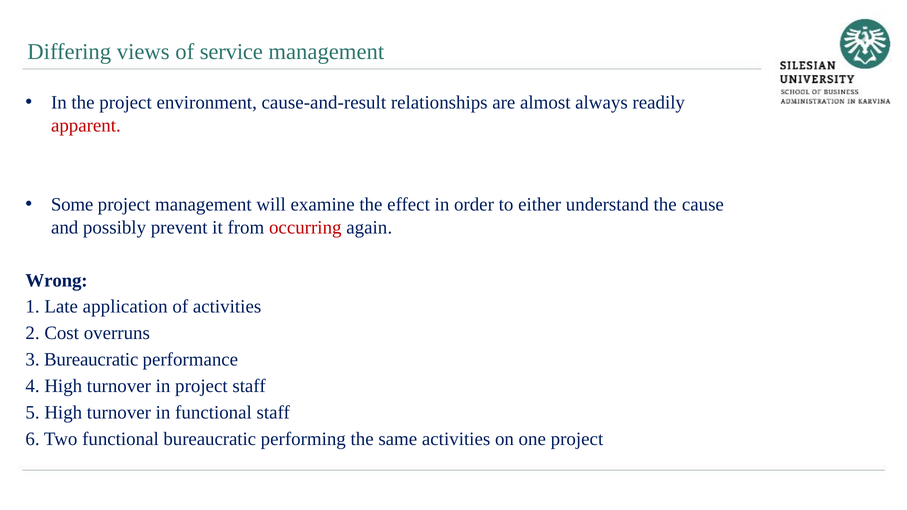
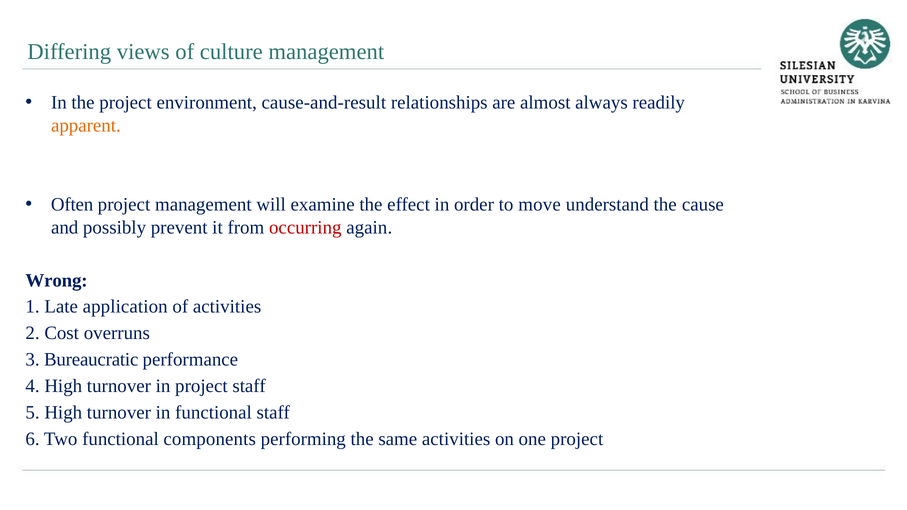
service: service -> culture (231, 52)
apparent colour: red -> orange (86, 125)
Some: Some -> Often (72, 205)
either: either -> move (540, 205)
functional bureaucratic: bureaucratic -> components (210, 439)
